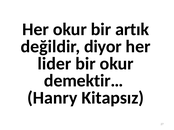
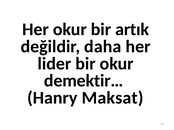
diyor: diyor -> daha (103, 47)
Kitapsız: Kitapsız -> Maksat (113, 98)
